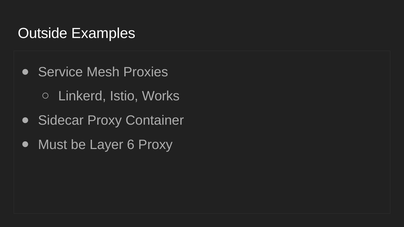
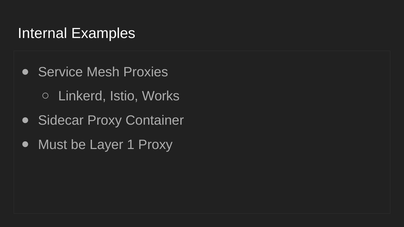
Outside: Outside -> Internal (42, 33)
6: 6 -> 1 (131, 145)
